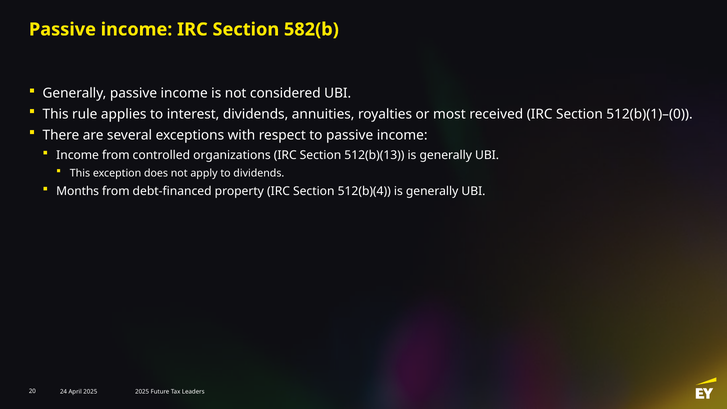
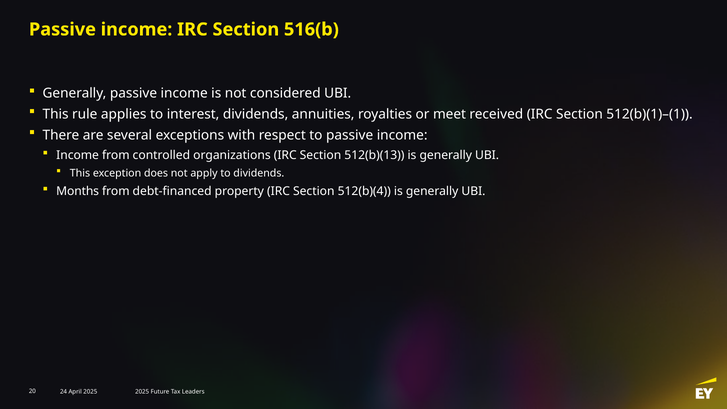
582(b: 582(b -> 516(b (311, 29)
most: most -> meet (449, 114)
512(b)(1)–(0: 512(b)(1)–(0 -> 512(b)(1)–(1 (650, 114)
